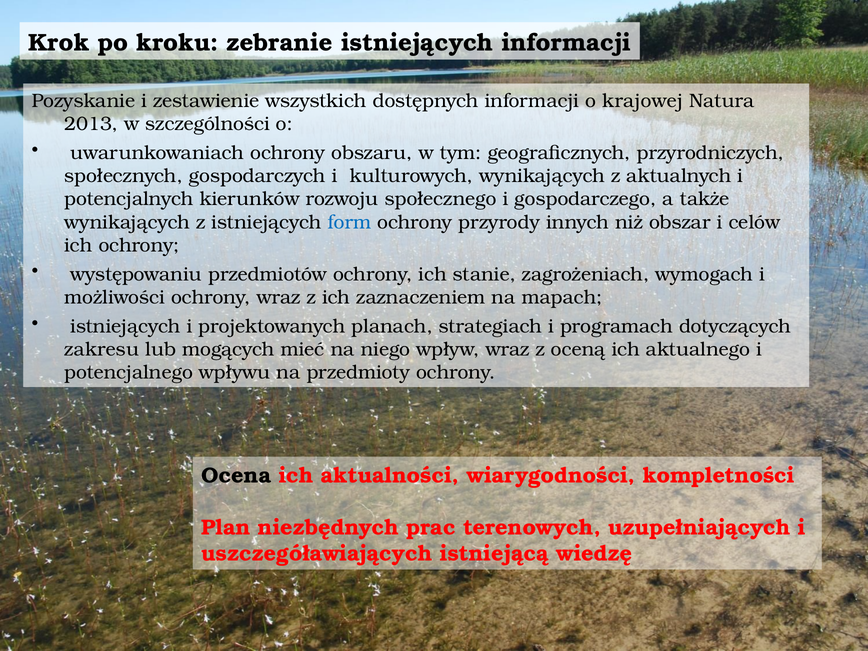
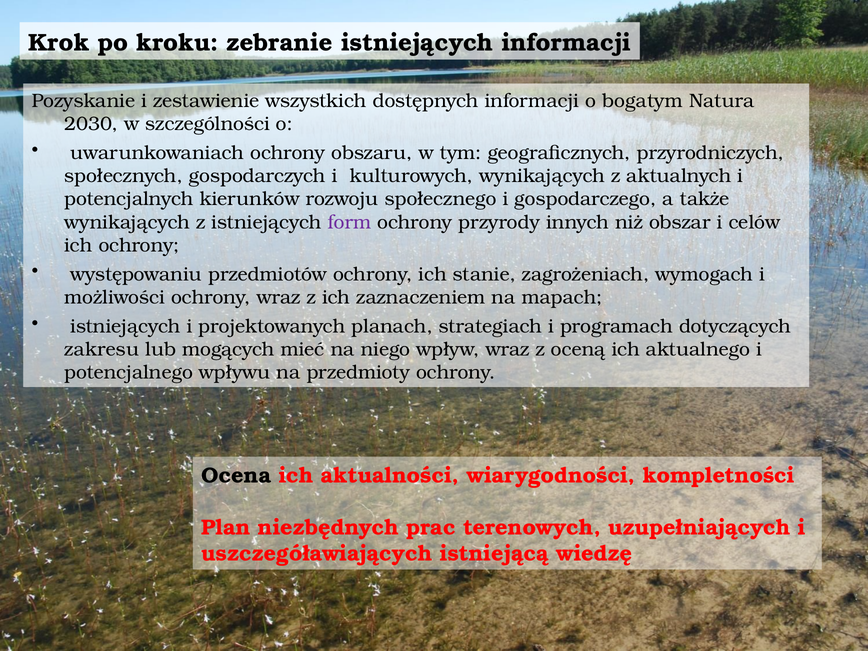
krajowej: krajowej -> bogatym (643, 101)
2013: 2013 -> 2030 (91, 124)
form colour: blue -> purple (349, 222)
